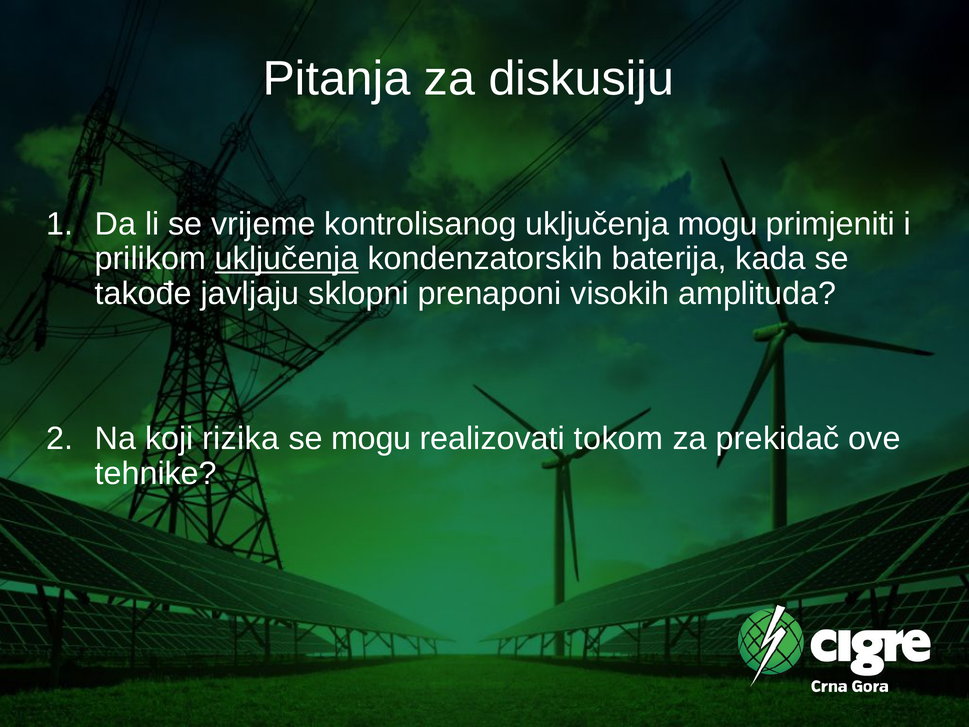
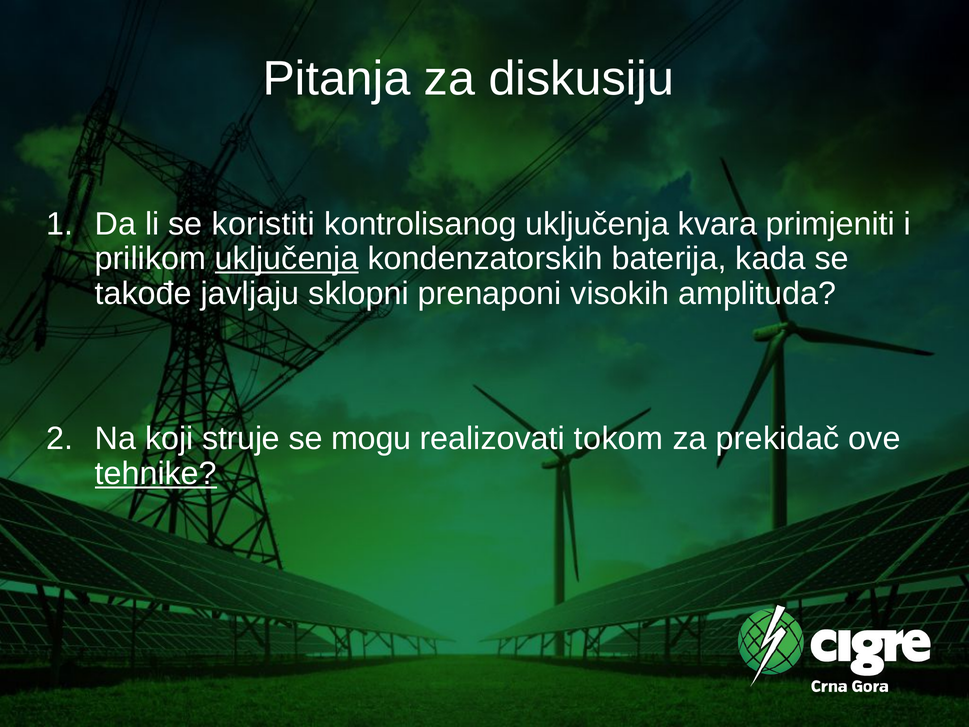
vrijeme: vrijeme -> koristiti (263, 224)
uključenja mogu: mogu -> kvara (717, 224)
rizika: rizika -> struje (241, 439)
tehnike underline: none -> present (156, 473)
